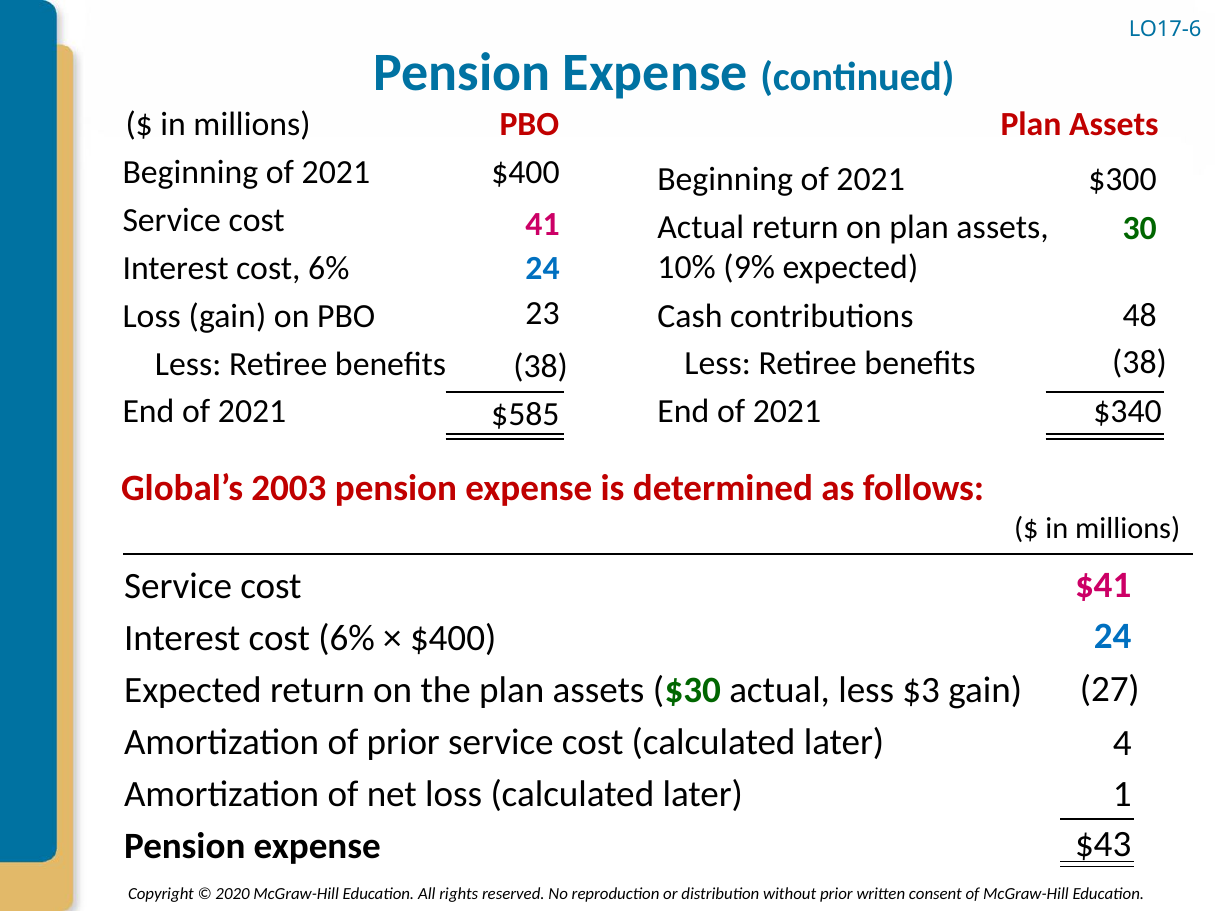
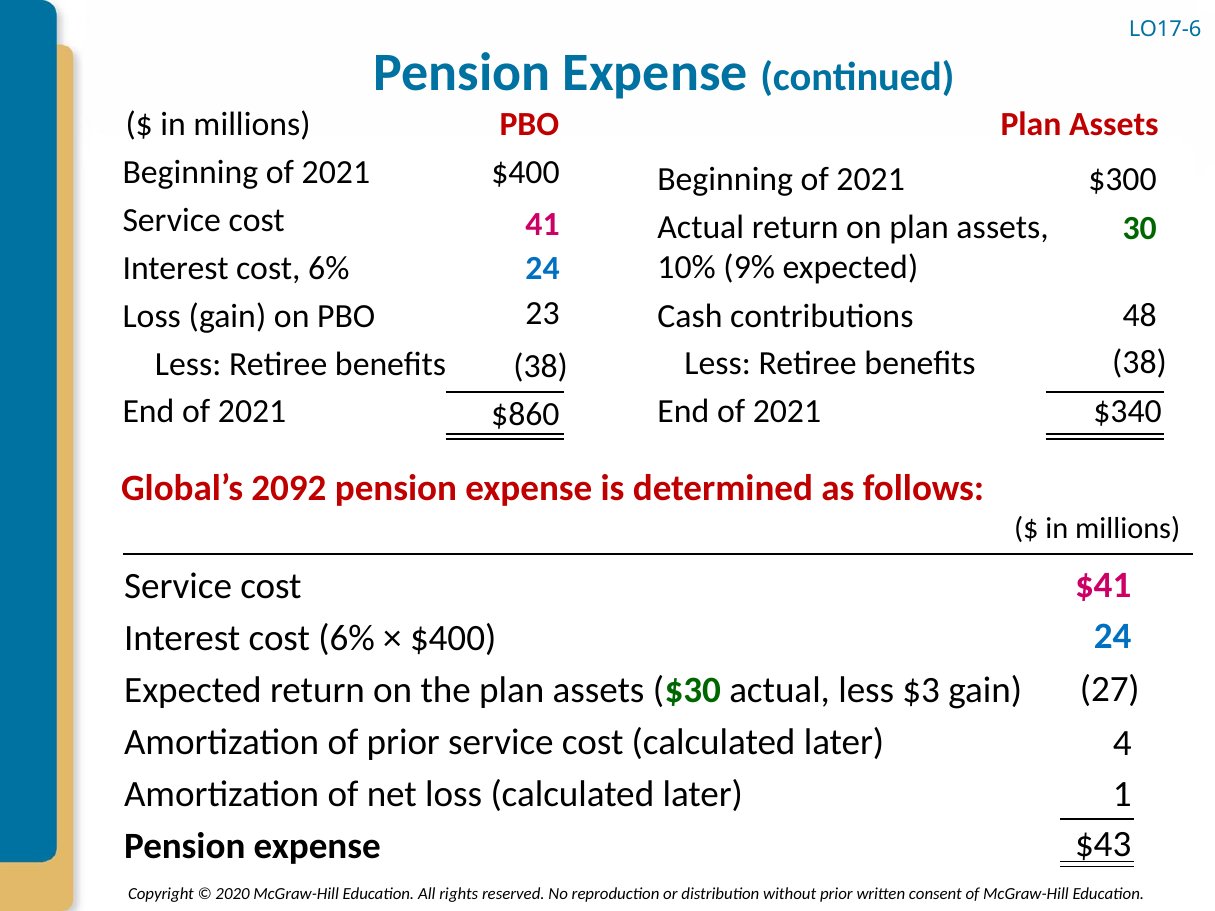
$585: $585 -> $860 (525, 414)
2003: 2003 -> 2092 (289, 488)
